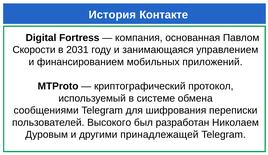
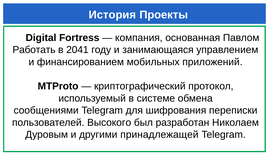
Контакте: Контакте -> Проекты (164, 15)
Скорости: Скорости -> Работать (34, 50)
2031: 2031 -> 2041 (77, 50)
